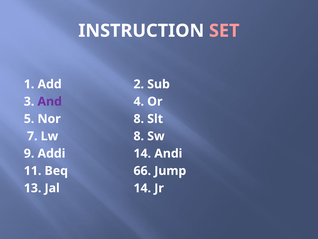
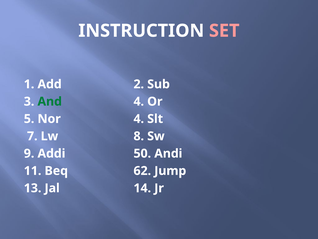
And colour: purple -> green (50, 101)
Nor 8: 8 -> 4 (139, 119)
Addi 14: 14 -> 50 (142, 153)
66: 66 -> 62 (142, 170)
